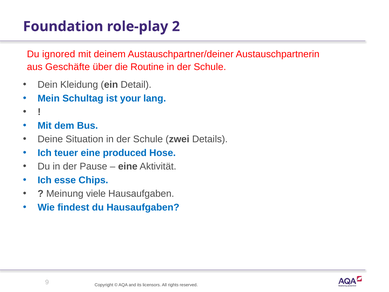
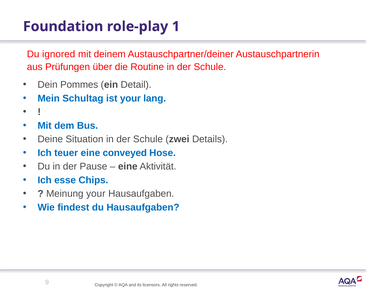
2: 2 -> 1 (176, 26)
Geschäfte: Geschäfte -> Prüfungen (68, 67)
Kleidung: Kleidung -> Pommes (79, 85)
produced: produced -> conveyed (125, 153)
Meinung viele: viele -> your (96, 194)
